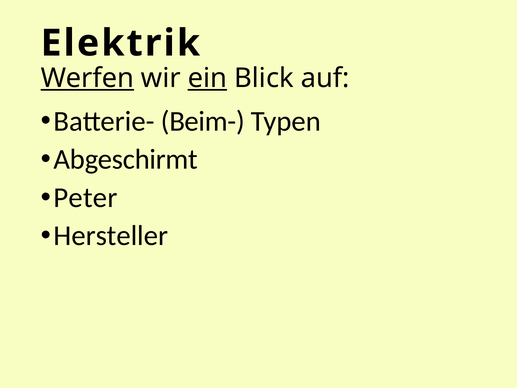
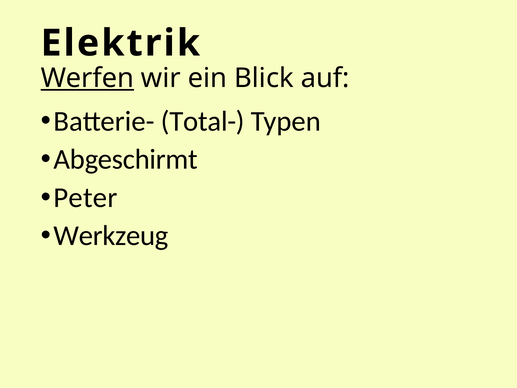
ein underline: present -> none (207, 78)
Beim-: Beim- -> Total- (203, 121)
Hersteller: Hersteller -> Werkzeug (111, 236)
